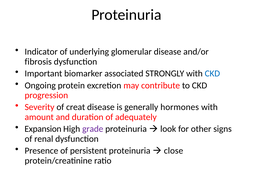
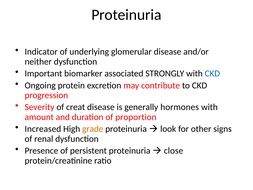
fibrosis: fibrosis -> neither (38, 62)
adequately: adequately -> proportion (136, 117)
Expansion: Expansion -> Increased (43, 129)
grade colour: purple -> orange (93, 129)
